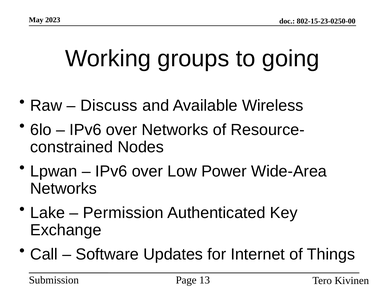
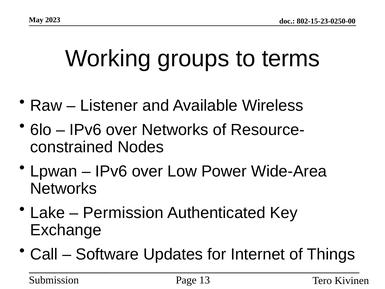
going: going -> terms (291, 58)
Discuss: Discuss -> Listener (109, 106)
